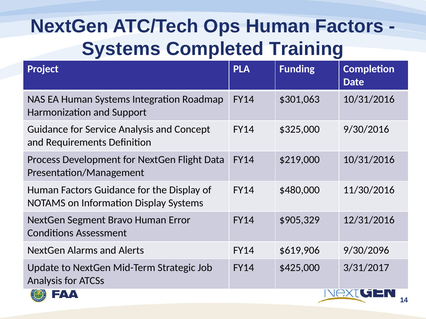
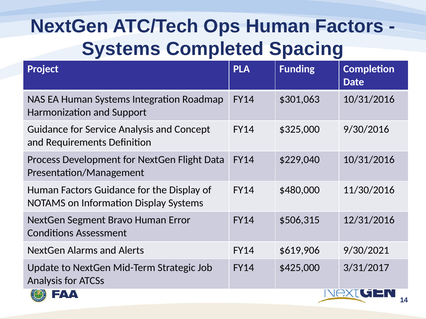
Training: Training -> Spacing (306, 49)
$219,000: $219,000 -> $229,040 (300, 160)
$905,329: $905,329 -> $506,315 (300, 220)
9/30/2096: 9/30/2096 -> 9/30/2021 (366, 251)
